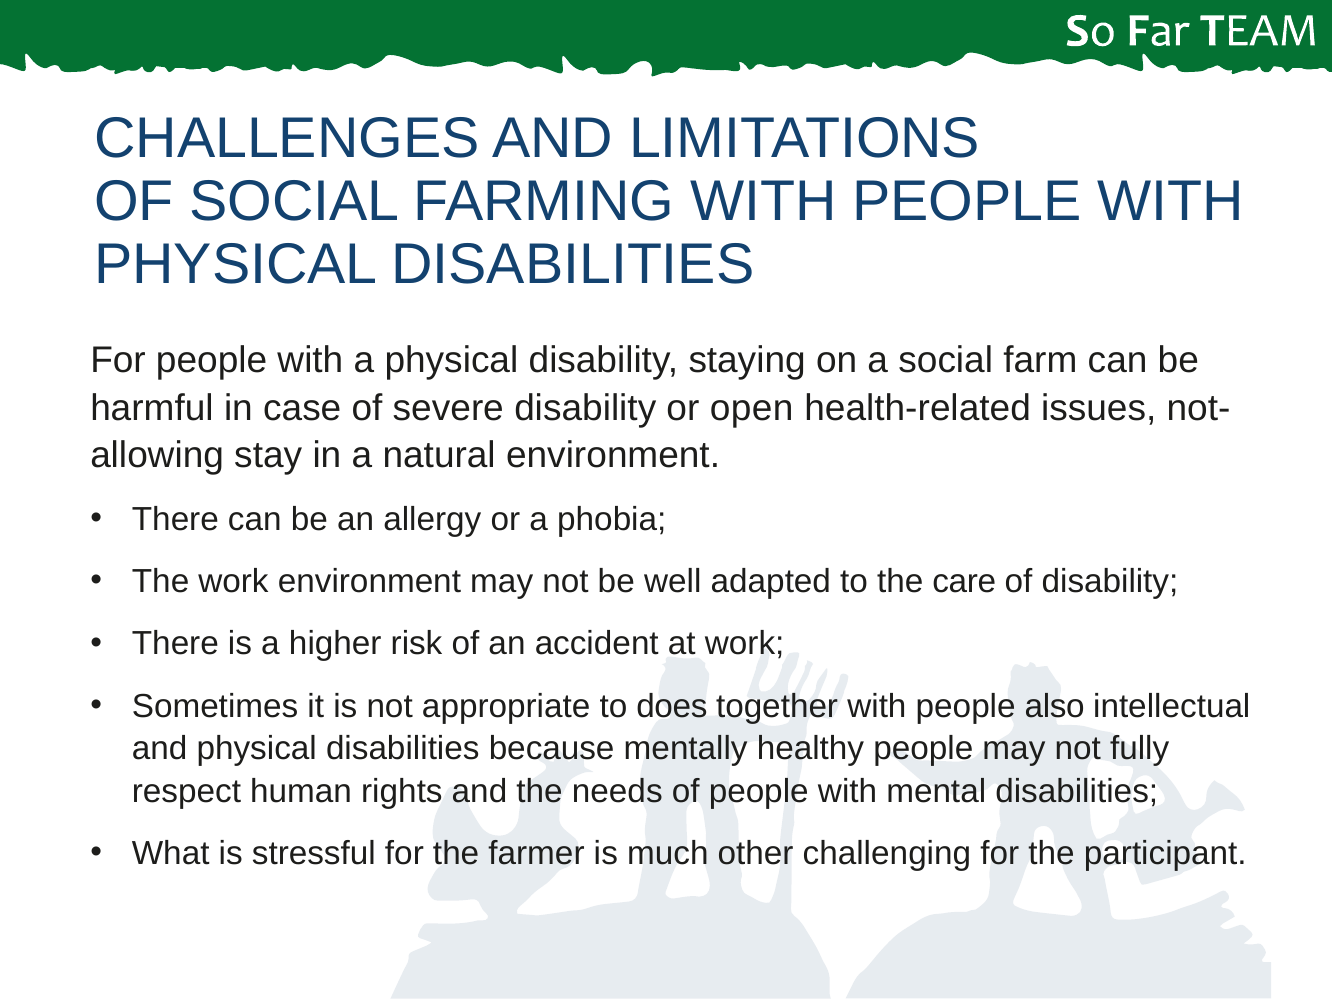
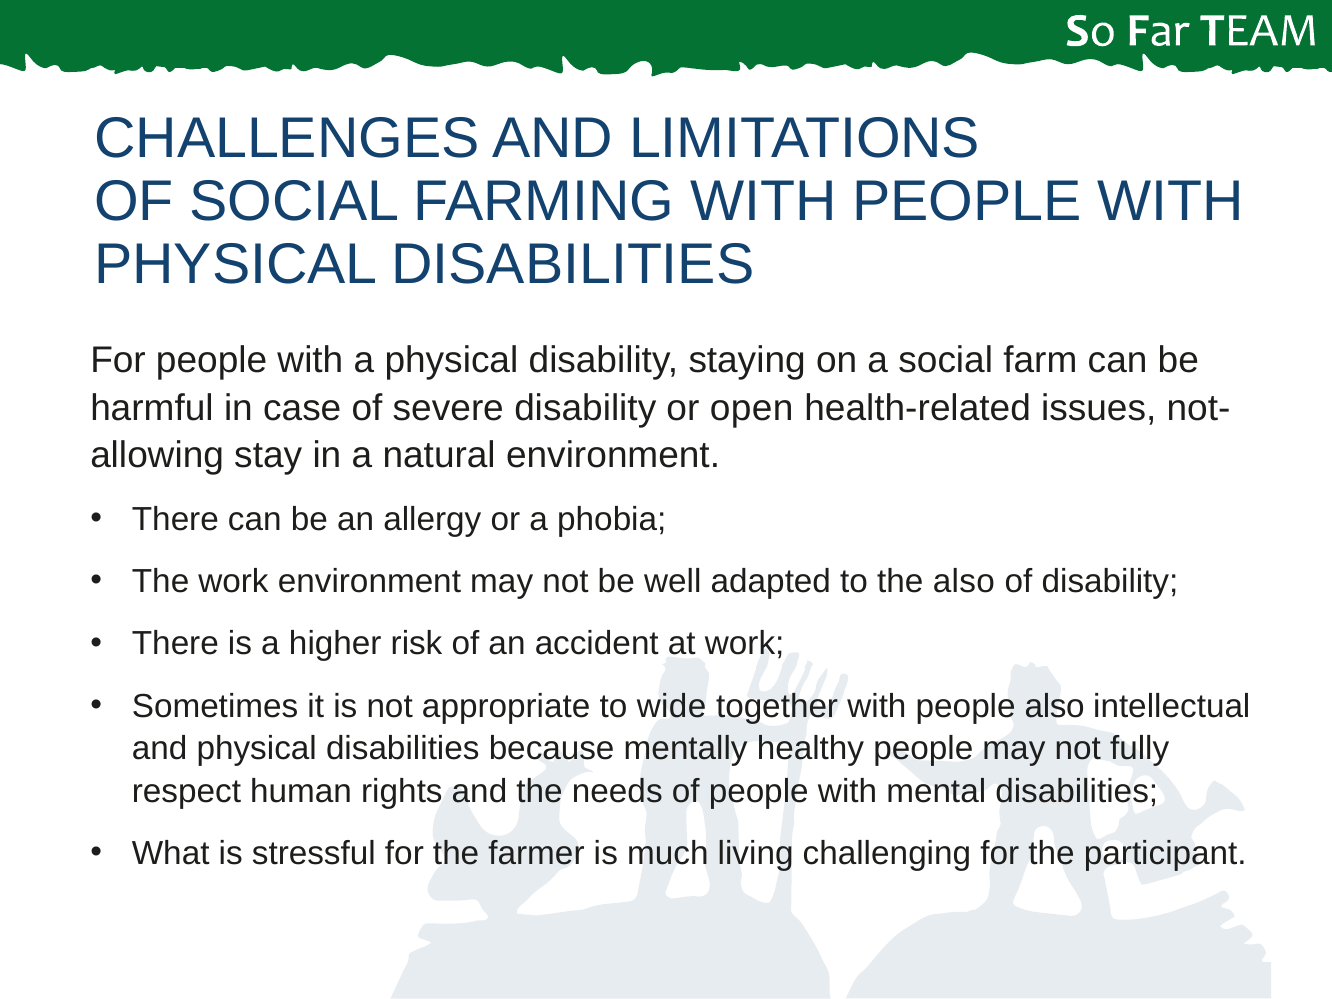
the care: care -> also (964, 582)
does: does -> wide (672, 706)
other: other -> living (756, 854)
